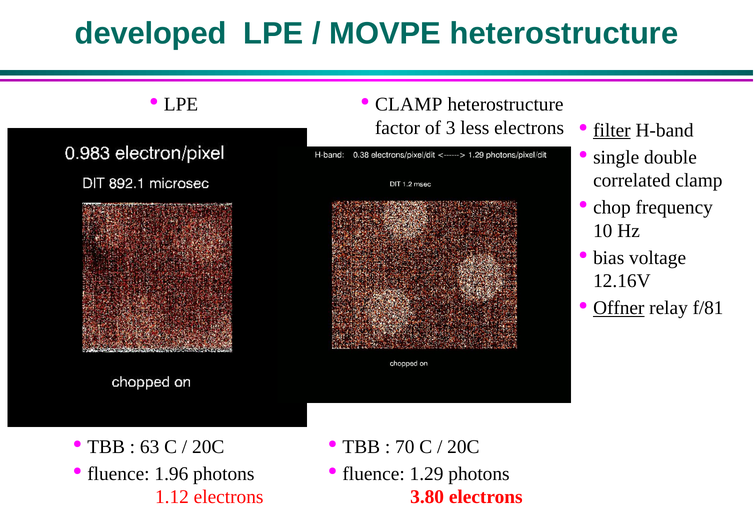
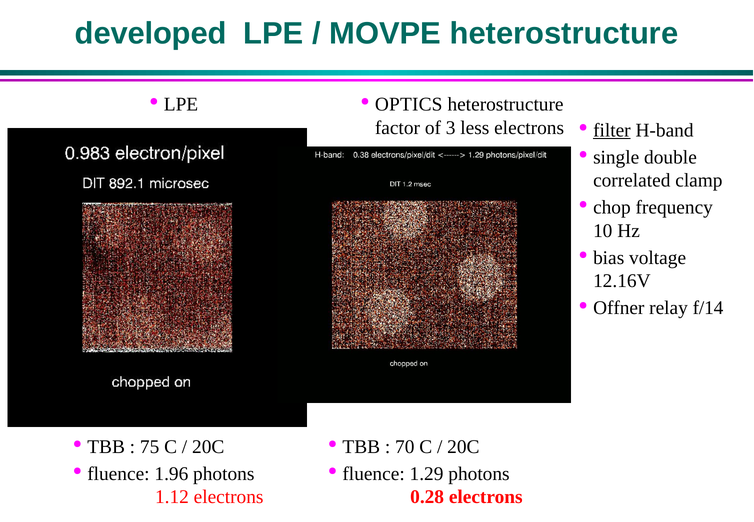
CLAMP: CLAMP -> OPTICS (409, 105)
Offner underline: present -> none (619, 308)
f/81: f/81 -> f/14 (708, 308)
63: 63 -> 75 (150, 447)
3.80: 3.80 -> 0.28 (427, 497)
